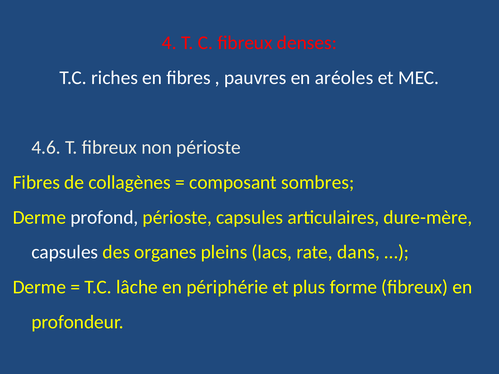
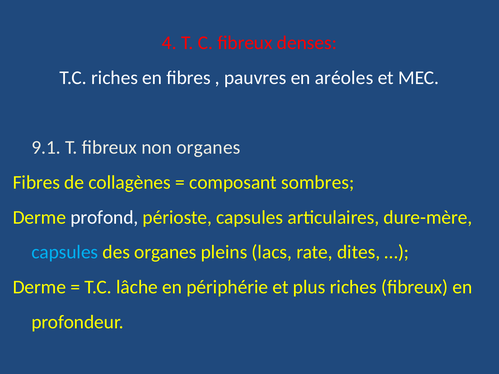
4.6: 4.6 -> 9.1 (46, 148)
non périoste: périoste -> organes (208, 148)
capsules colour: white -> light blue (65, 252)
dans: dans -> dites (359, 252)
plus forme: forme -> riches (353, 287)
